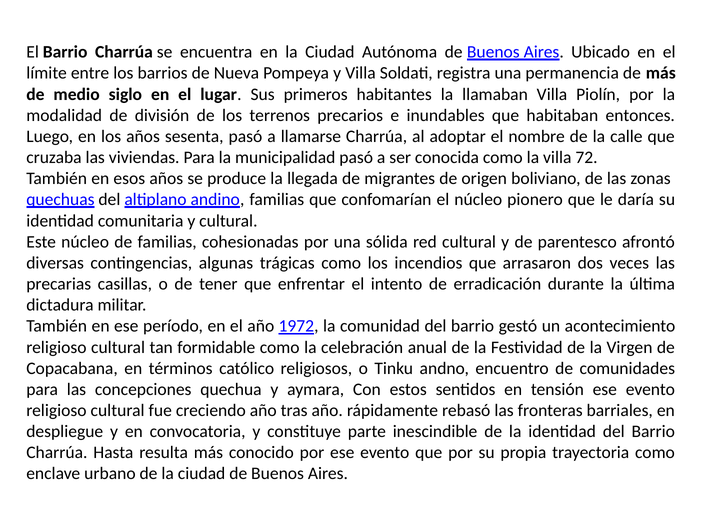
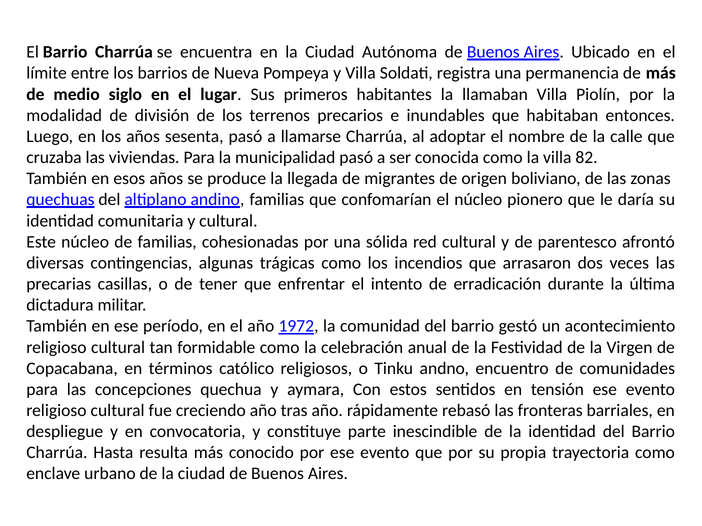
72: 72 -> 82 (586, 158)
